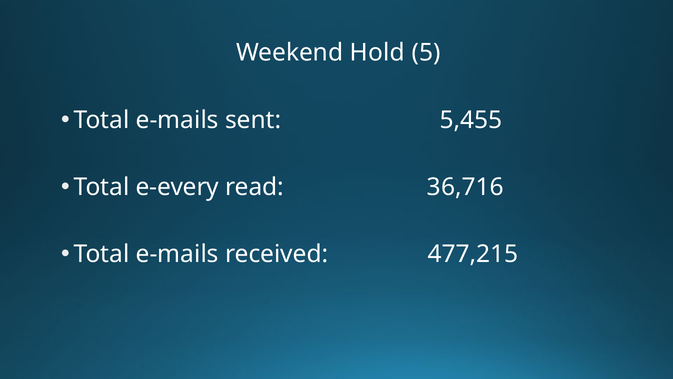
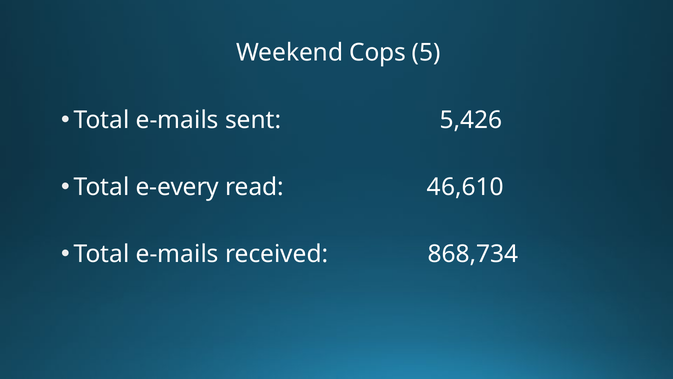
Hold: Hold -> Cops (378, 53)
5,455: 5,455 -> 5,426 (471, 120)
36,716: 36,716 -> 46,610 (465, 187)
477,215: 477,215 -> 868,734 (473, 254)
